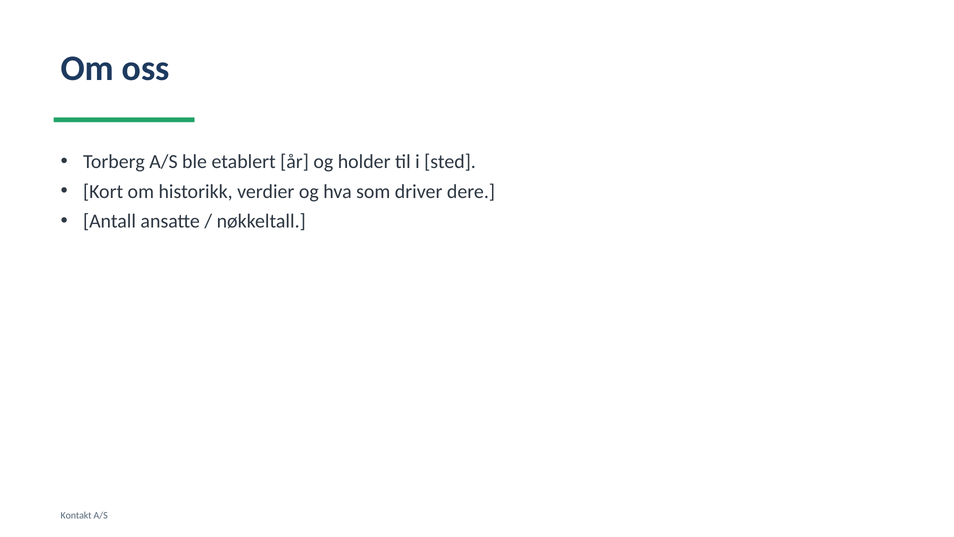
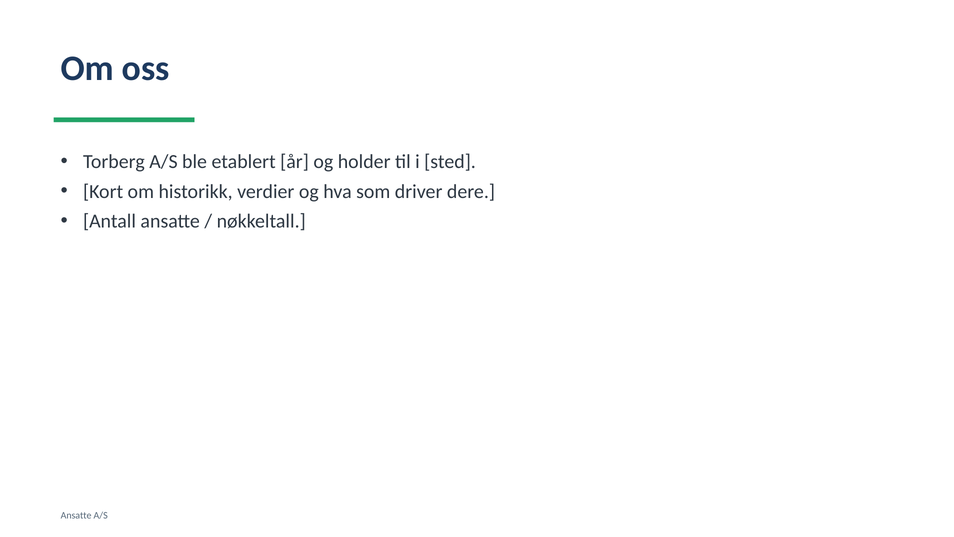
Kontakt: Kontakt -> Ansatte (76, 515)
